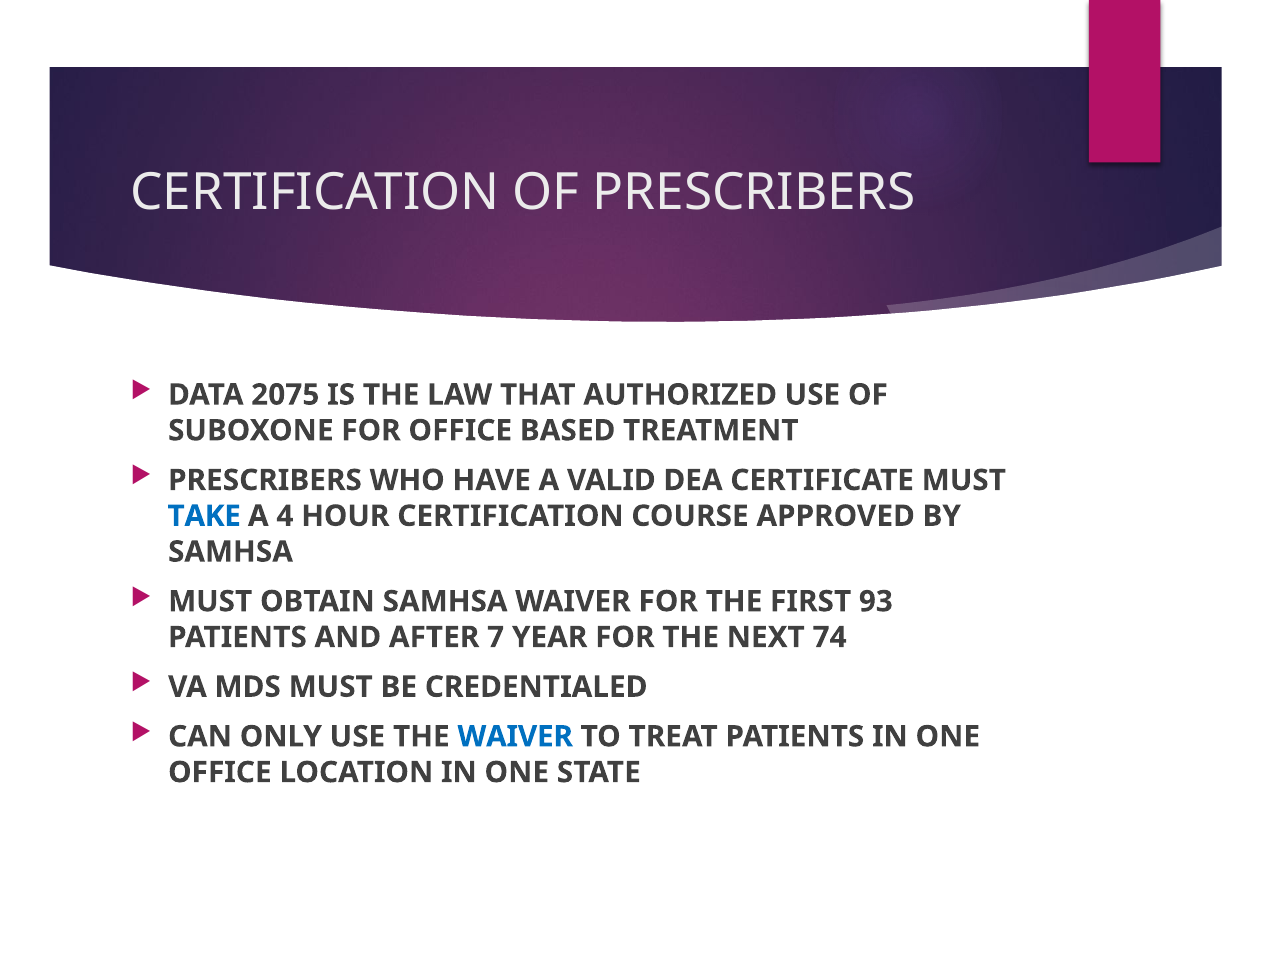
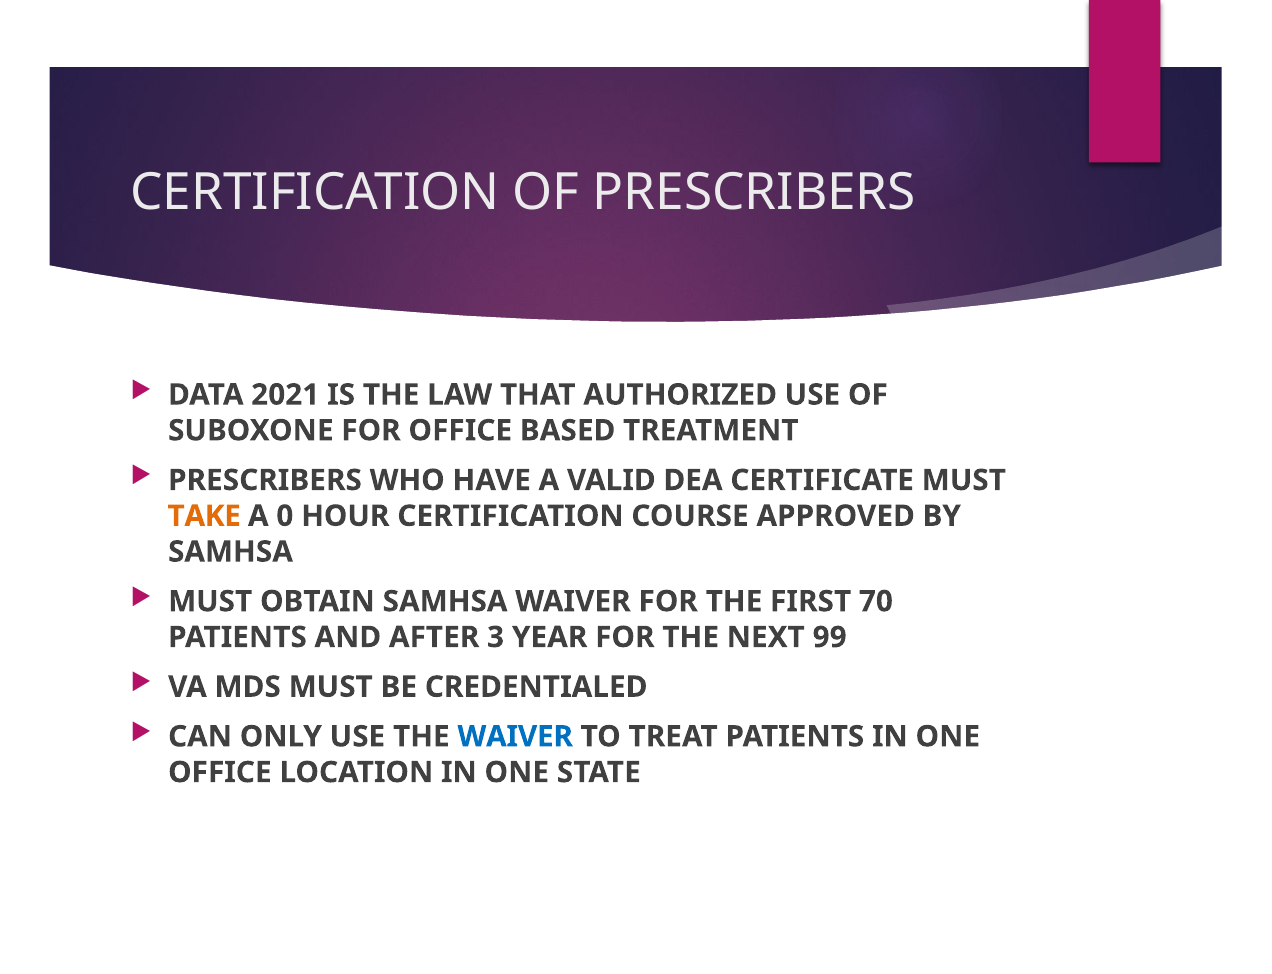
2075: 2075 -> 2021 (285, 395)
TAKE colour: blue -> orange (204, 516)
4: 4 -> 0 (285, 516)
93: 93 -> 70 (876, 601)
7: 7 -> 3 (496, 637)
74: 74 -> 99 (830, 637)
